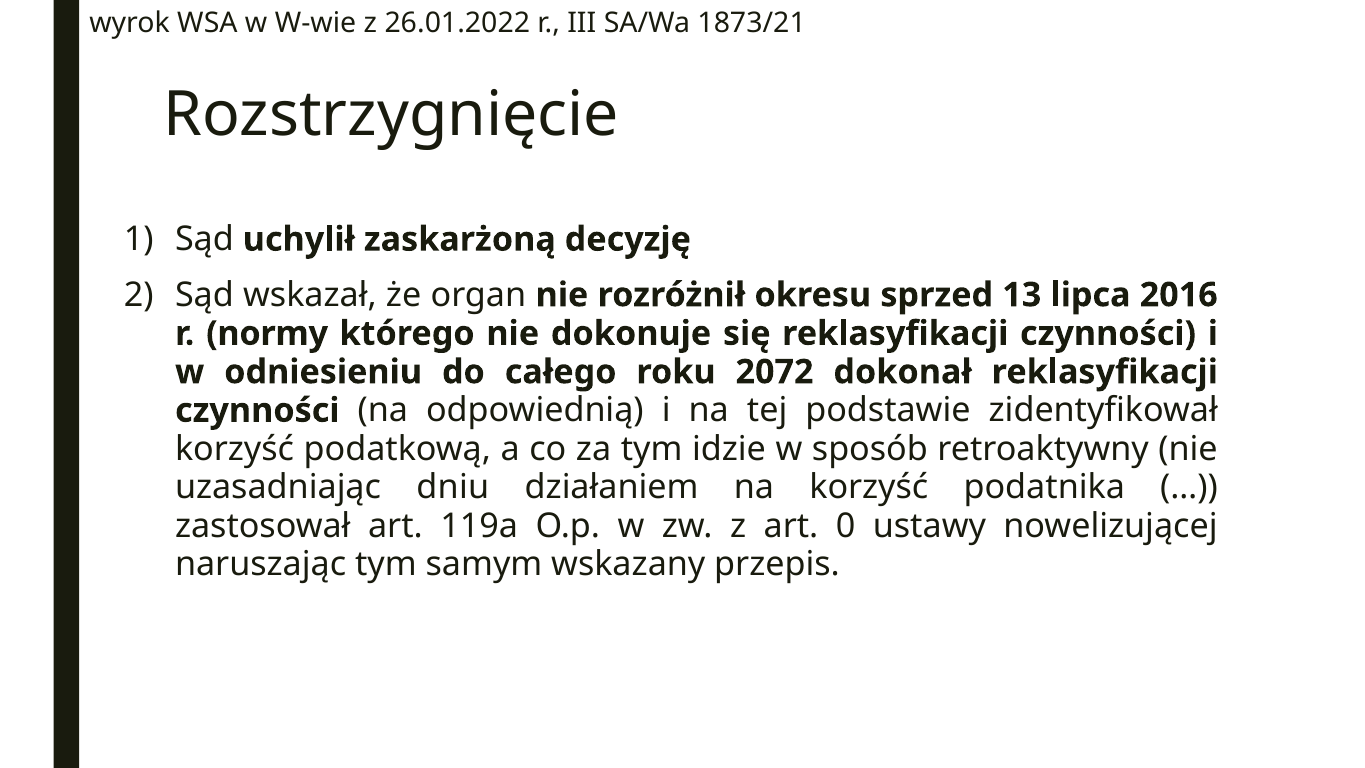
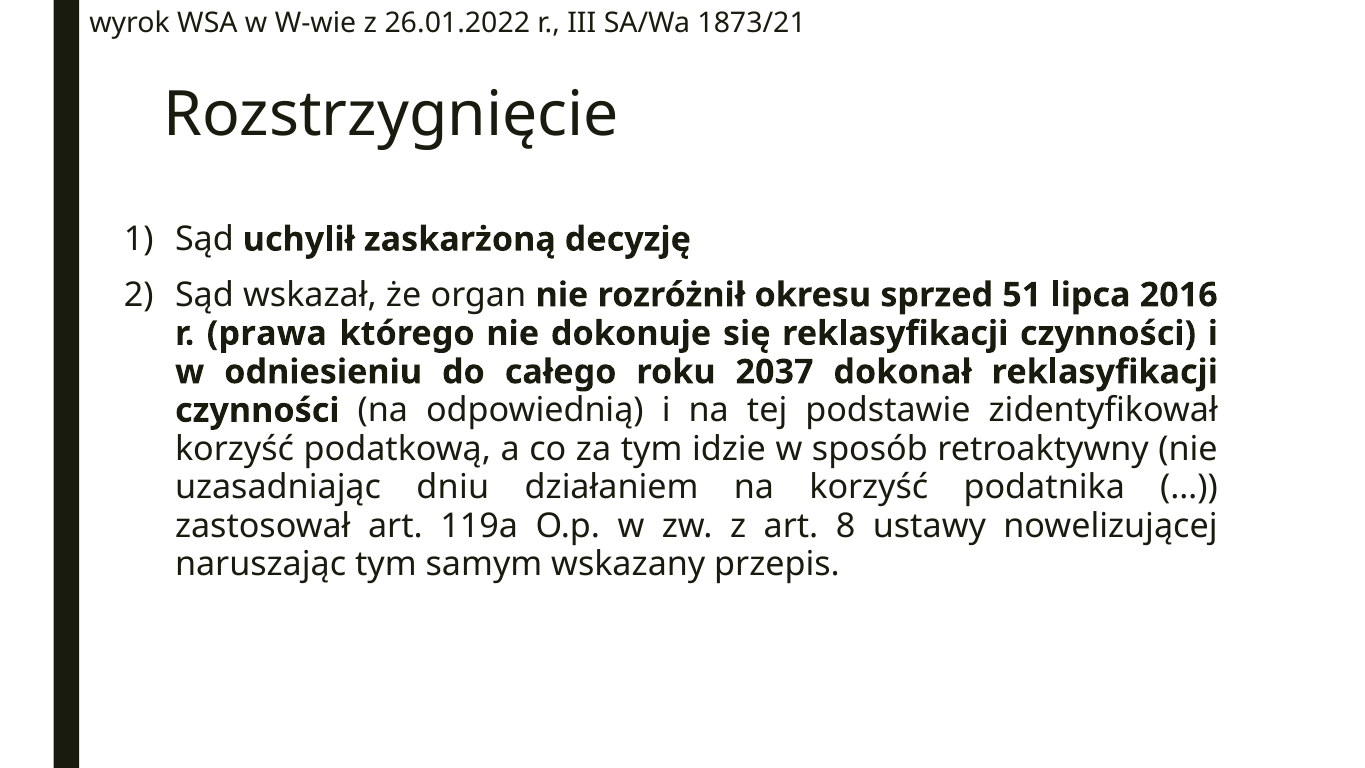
13: 13 -> 51 (1022, 295)
normy: normy -> prawa (267, 333)
2072: 2072 -> 2037 (775, 372)
0: 0 -> 8 (846, 526)
